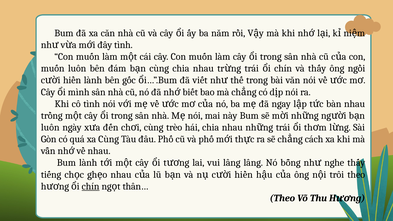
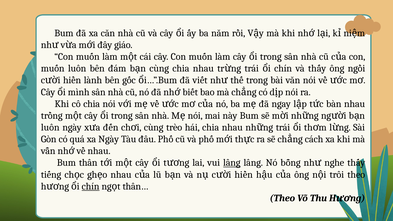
đây tình: tình -> giáo (123, 45)
cô tình: tình -> chia (92, 104)
xa Cùng: Cùng -> Ngày (109, 139)
Bum lành: lành -> thân (88, 163)
lâng underline: none -> present (232, 163)
